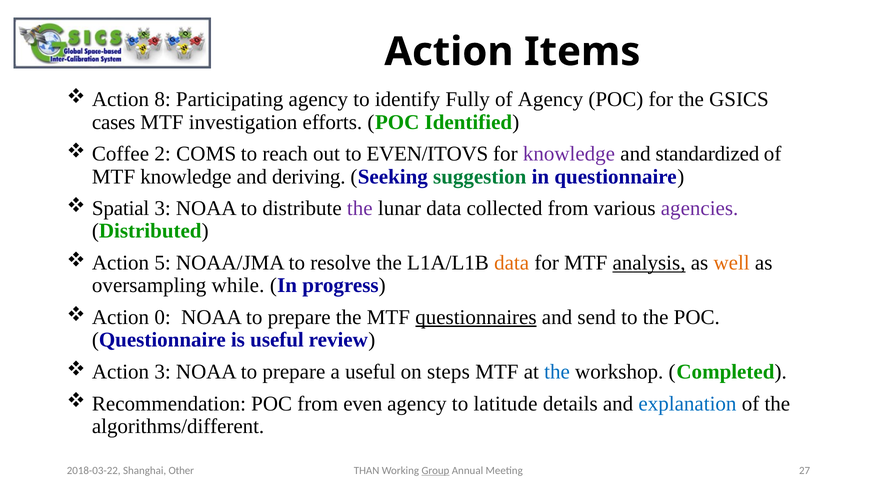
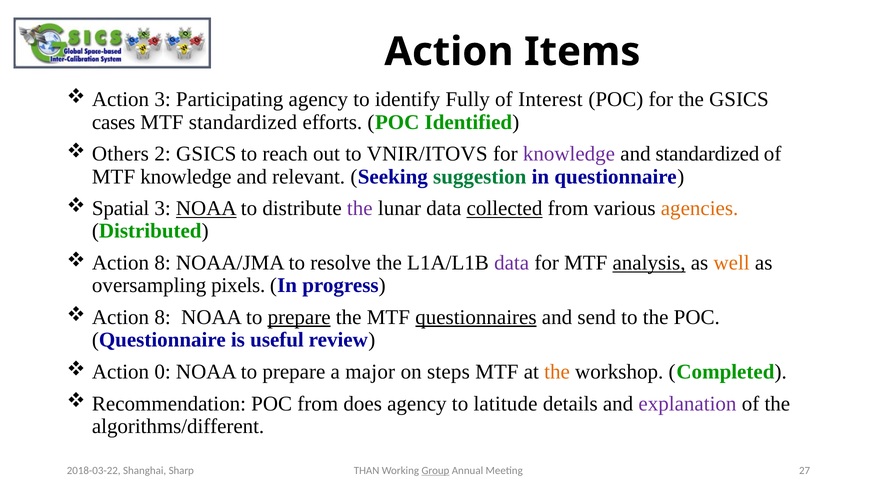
Action 8: 8 -> 3 (163, 99)
of Agency: Agency -> Interest (550, 99)
MTF investigation: investigation -> standardized (243, 122)
Coffee: Coffee -> Others (120, 154)
2 COMS: COMS -> GSICS (206, 154)
EVEN/ITOVS: EVEN/ITOVS -> VNIR/ITOVS (427, 154)
deriving: deriving -> relevant (309, 177)
NOAA underline: none -> present (206, 209)
collected underline: none -> present (504, 209)
agencies colour: purple -> orange (700, 209)
5: 5 -> 8 (163, 263)
data colour: orange -> purple (512, 263)
while: while -> pixels (238, 286)
0: 0 -> 8 (163, 318)
prepare underline: none -> present (299, 318)
Action 3: 3 -> 0 (163, 372)
a useful: useful -> major (370, 372)
the colour: blue -> orange (557, 372)
even: even -> does (363, 404)
explanation colour: blue -> purple (687, 404)
Other: Other -> Sharp (181, 471)
